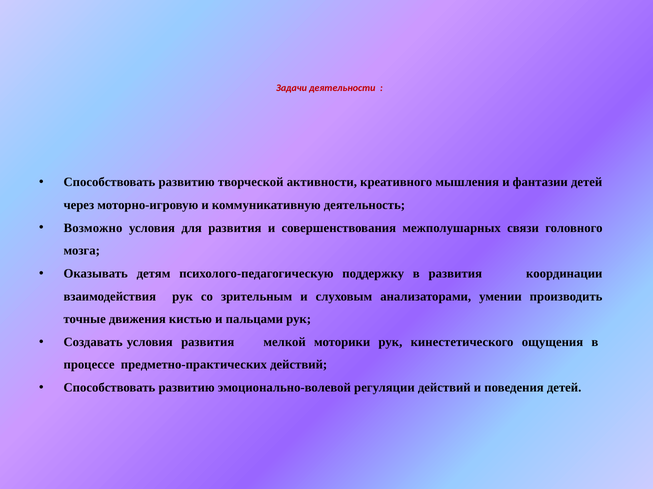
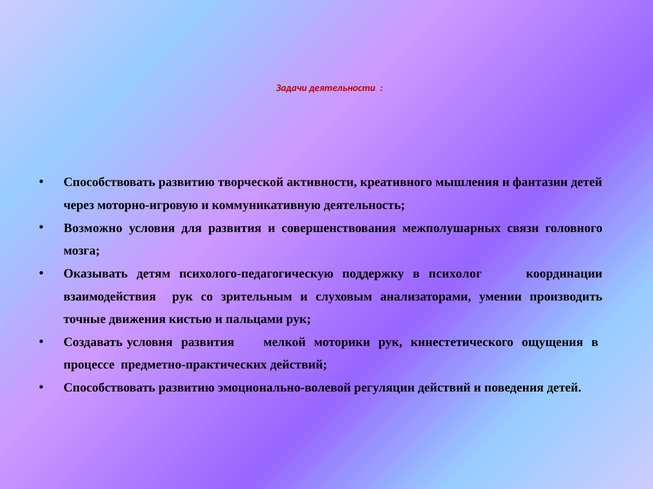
в развития: развития -> психолог (455, 274)
